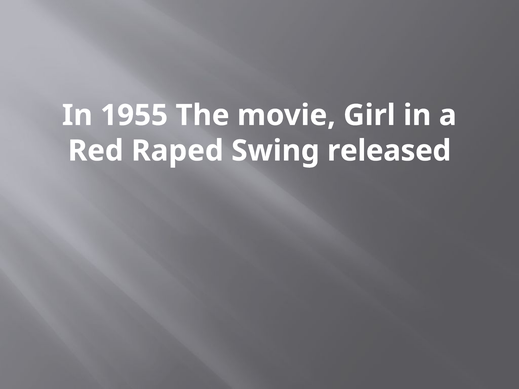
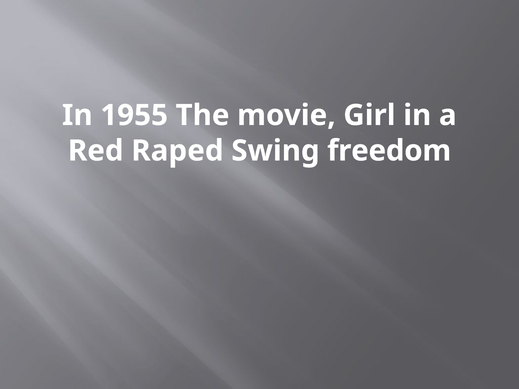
released: released -> freedom (389, 151)
